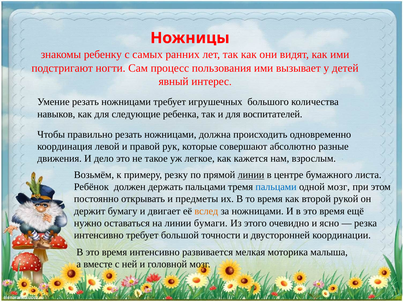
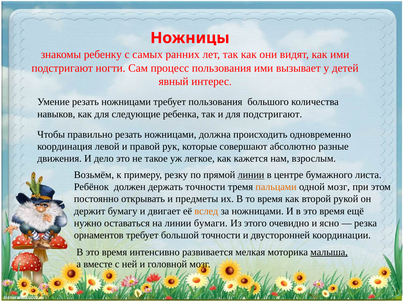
требует игрушечных: игрушечных -> пользования (215, 102)
для воспитателей: воспитателей -> подстригают (273, 114)
держать пальцами: пальцами -> точности (205, 187)
пальцами colour: blue -> orange (276, 187)
интенсивно: интенсивно -> орнаментов (99, 235)
малыша underline: none -> present (329, 252)
